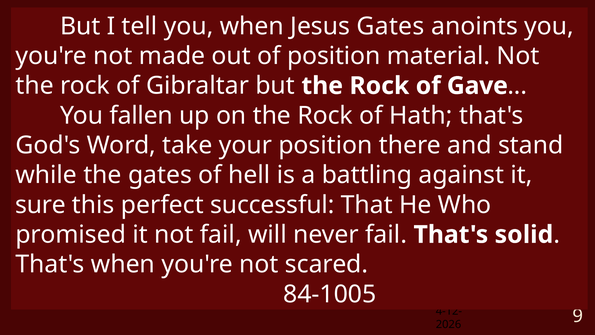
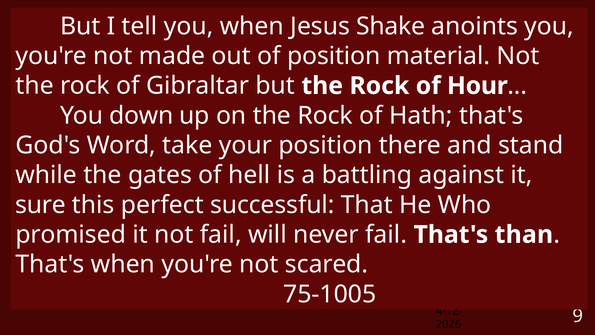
Jesus Gates: Gates -> Shake (391, 26)
Gave: Gave -> Hour (477, 86)
fallen: fallen -> down (141, 115)
solid: solid -> than (524, 234)
84-1005: 84-1005 -> 75-1005 (330, 294)
